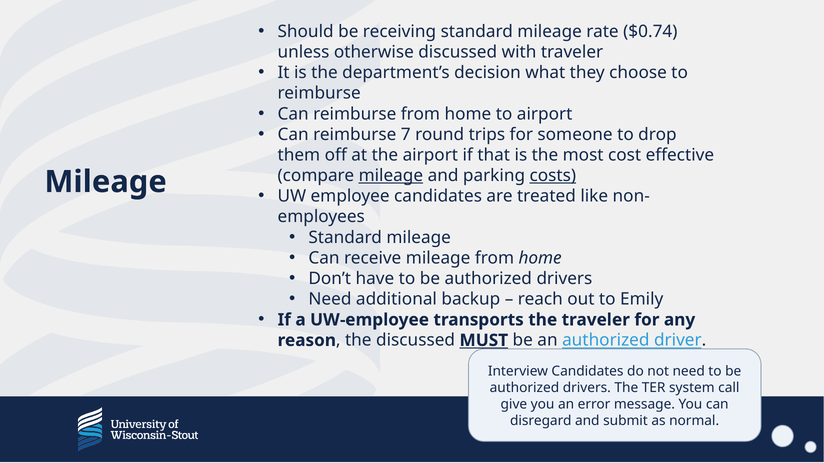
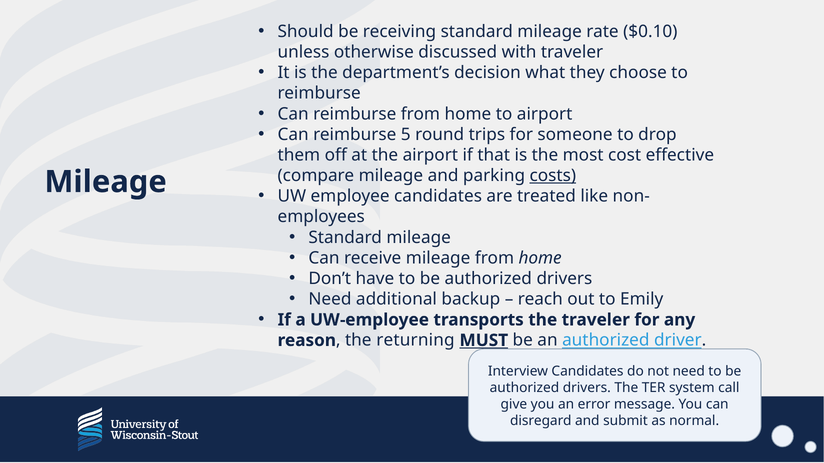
$0.74: $0.74 -> $0.10 (650, 32)
7: 7 -> 5 (406, 135)
mileage underline: present -> none (391, 176)
the discussed: discussed -> returning (415, 341)
